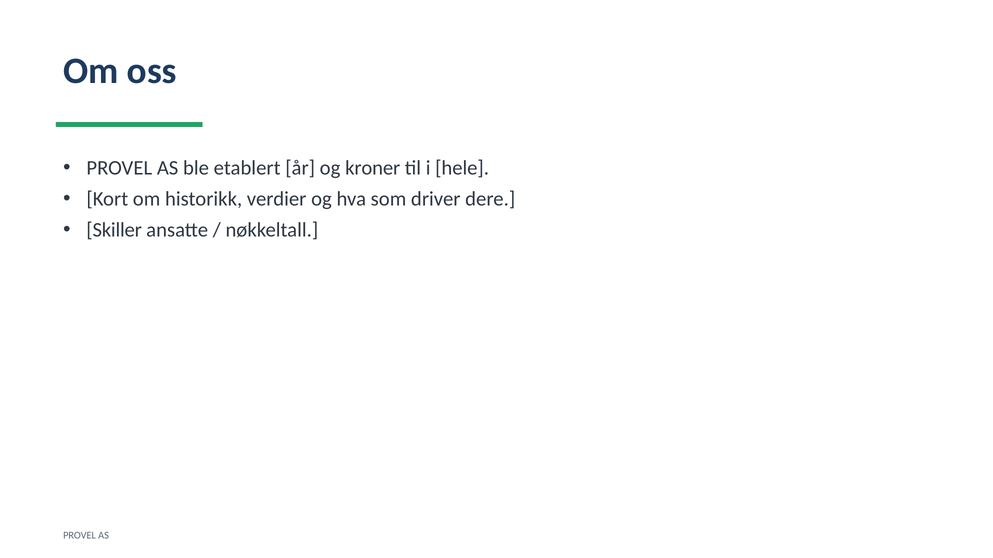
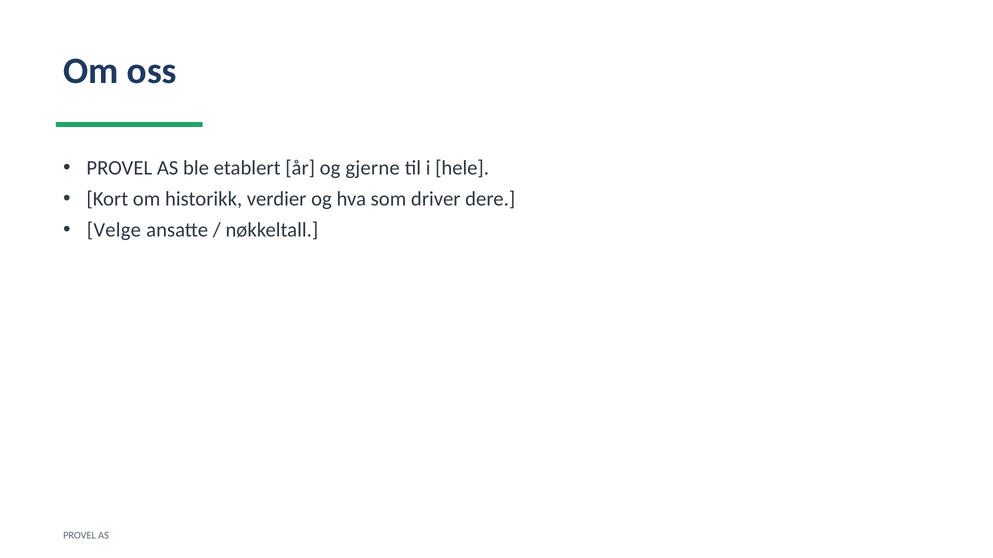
kroner: kroner -> gjerne (373, 168)
Skiller: Skiller -> Velge (114, 230)
